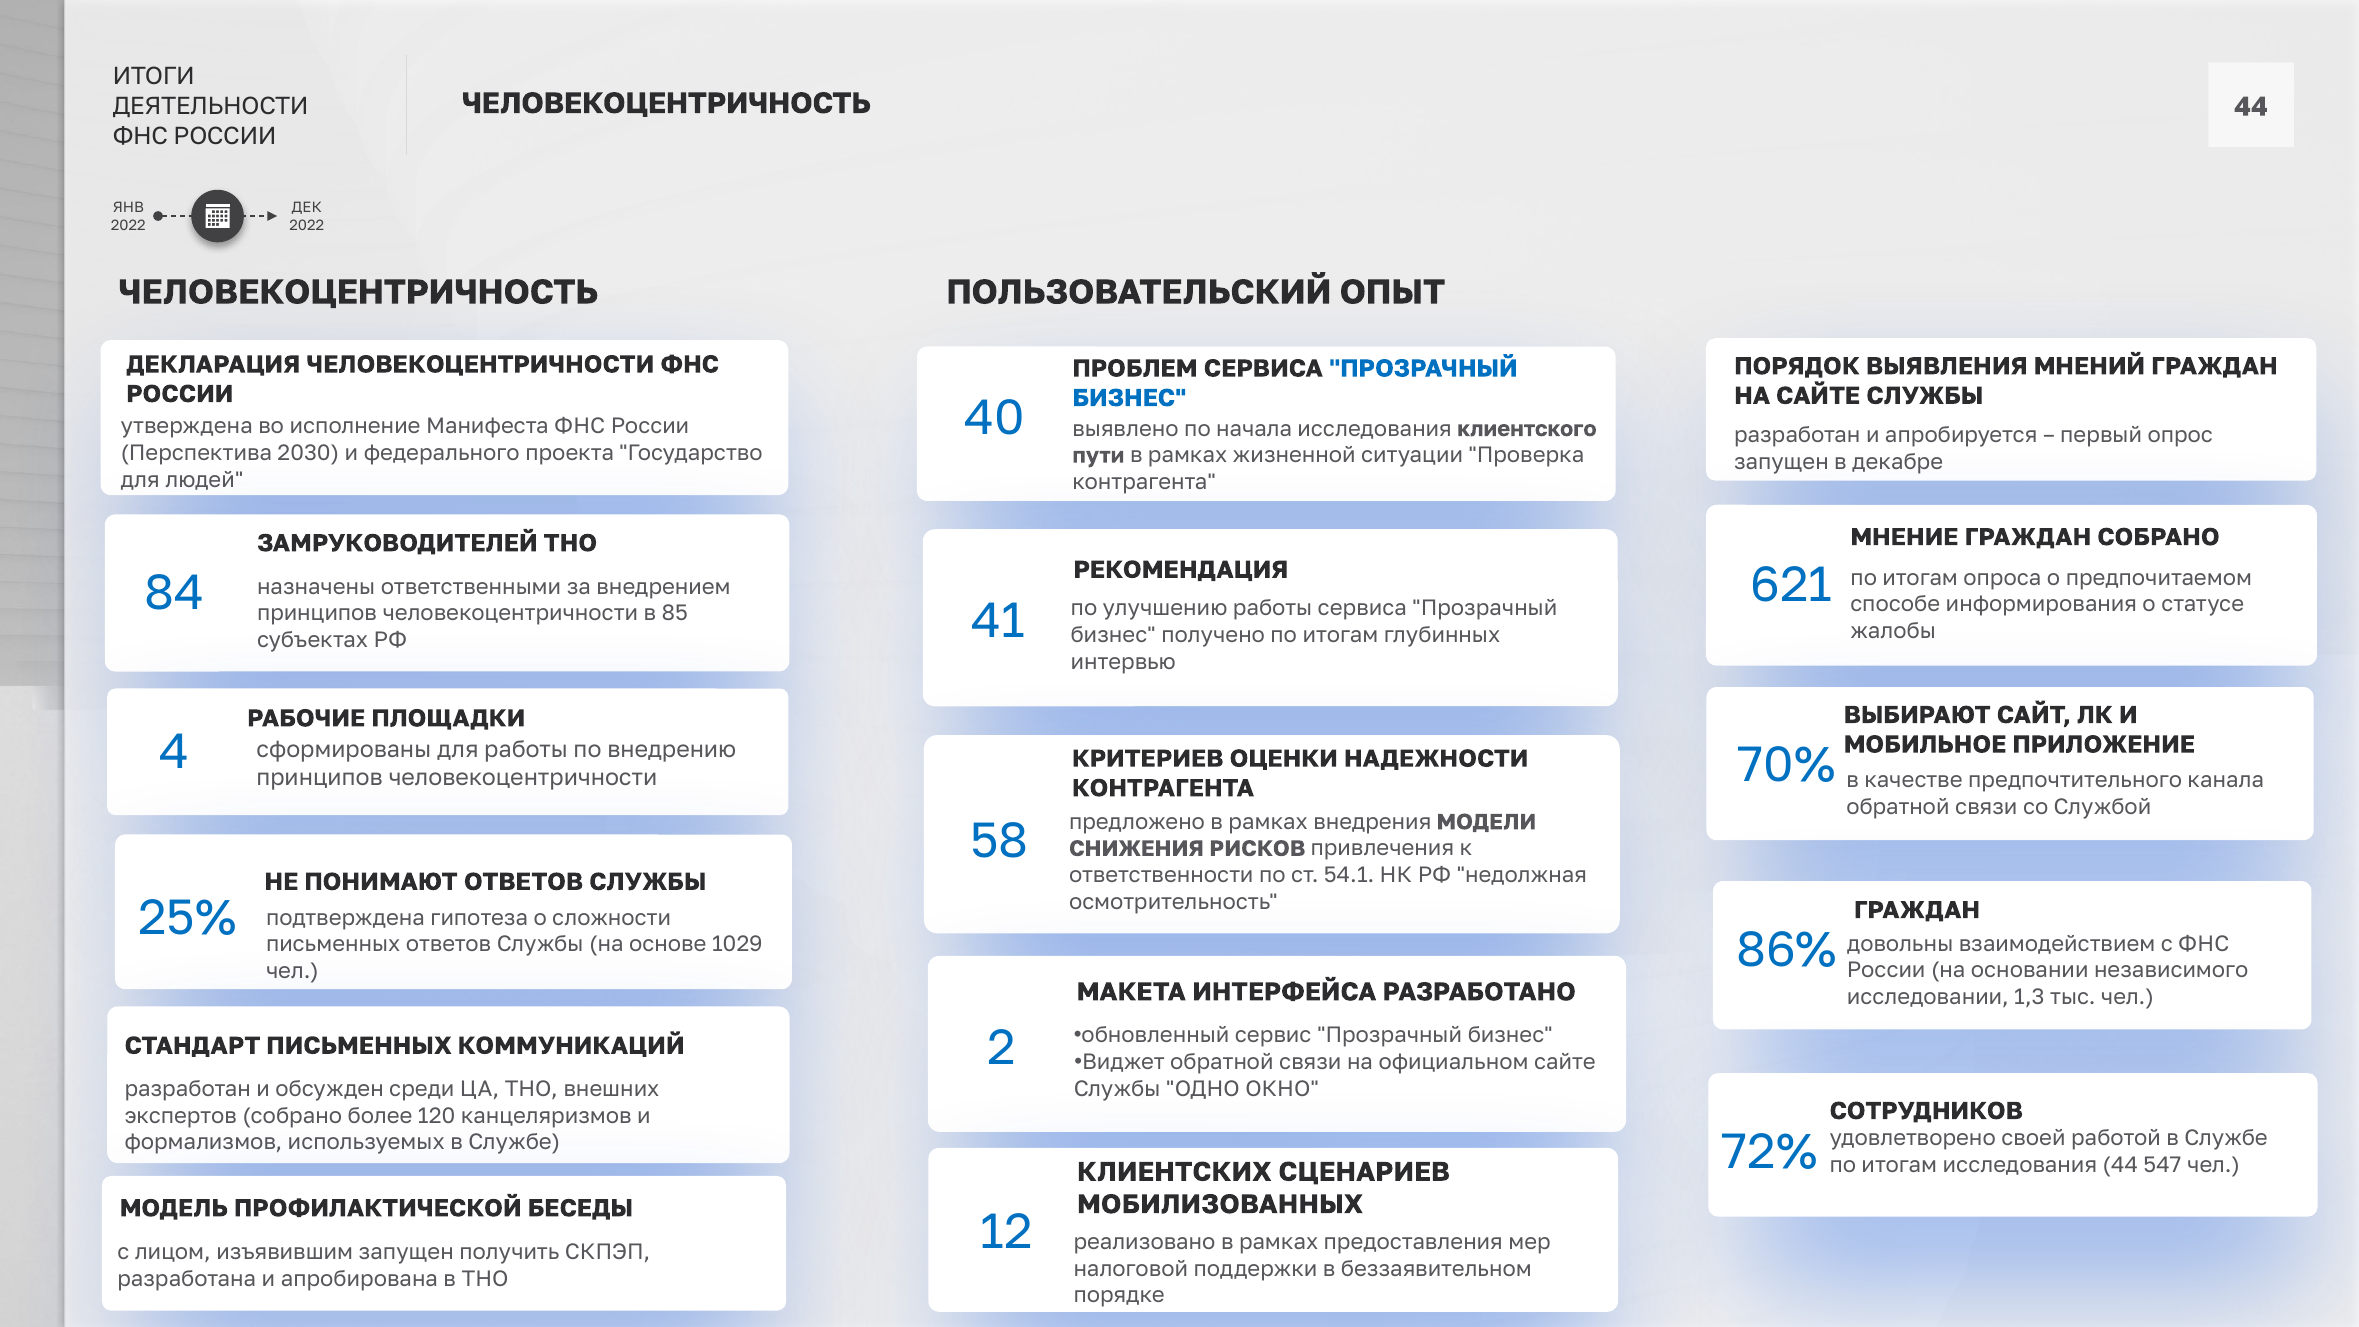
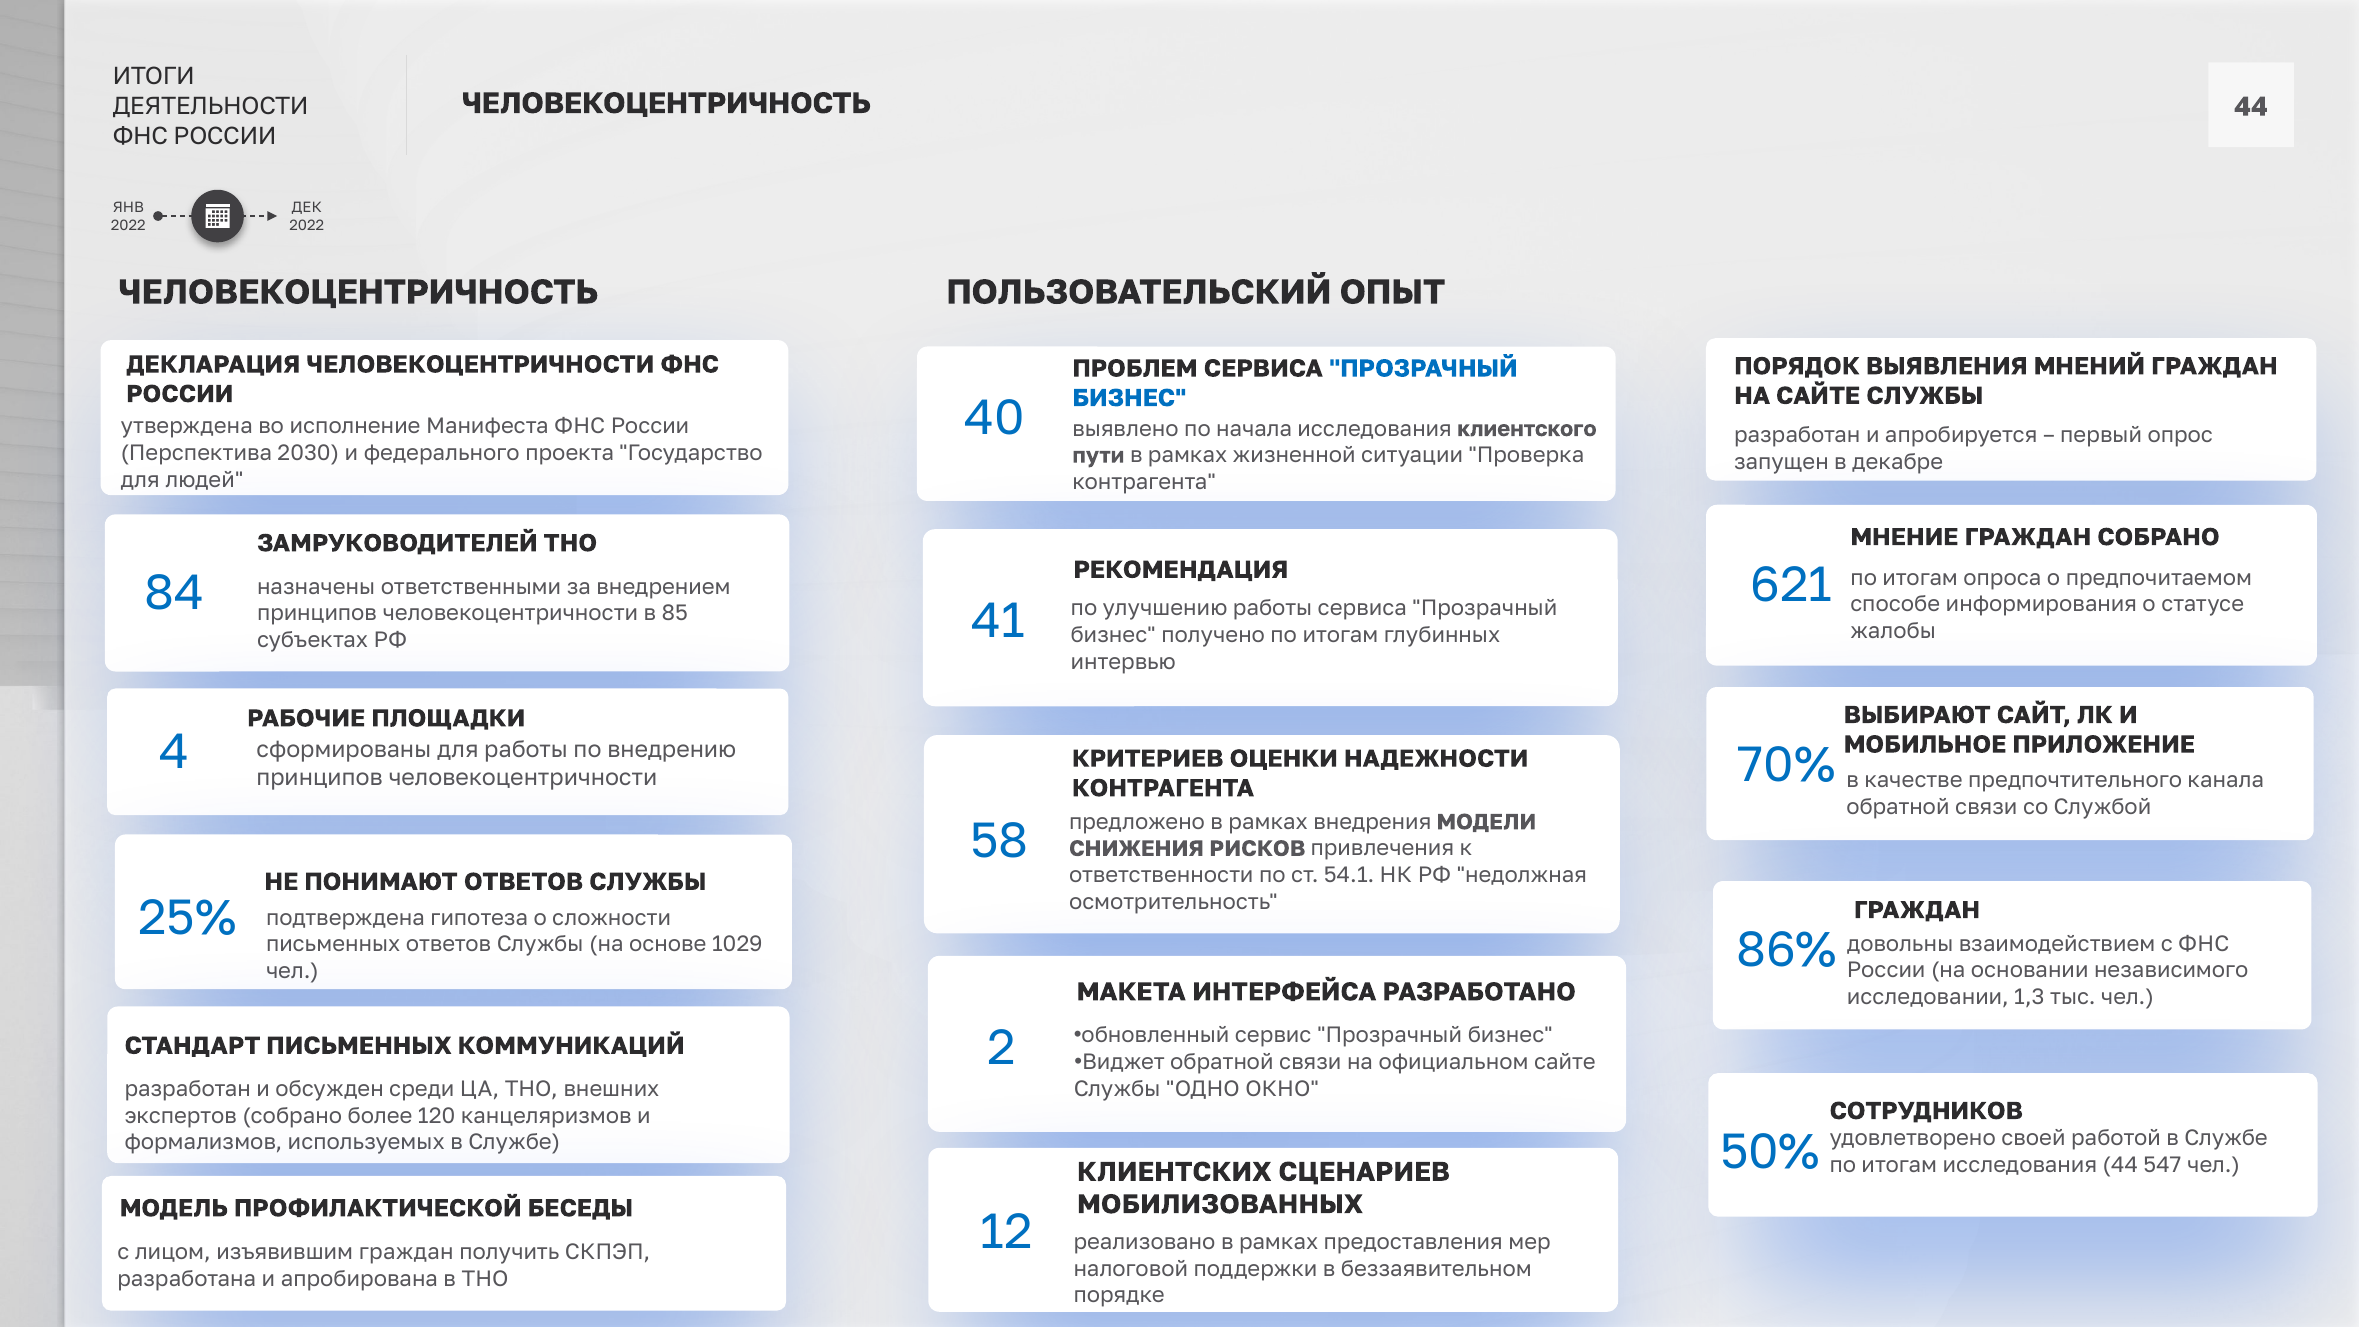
72%: 72% -> 50% (1770, 1152)
изъявившим запущен: запущен -> граждан (406, 1253)
